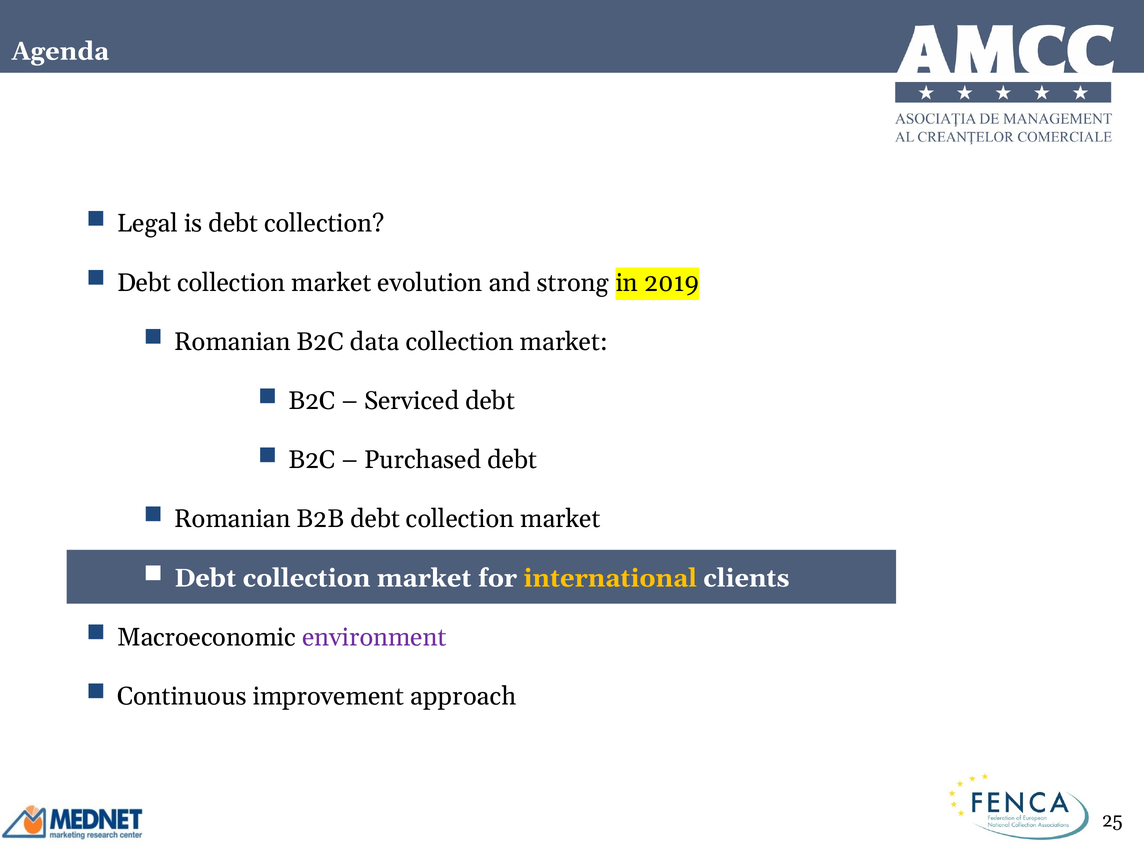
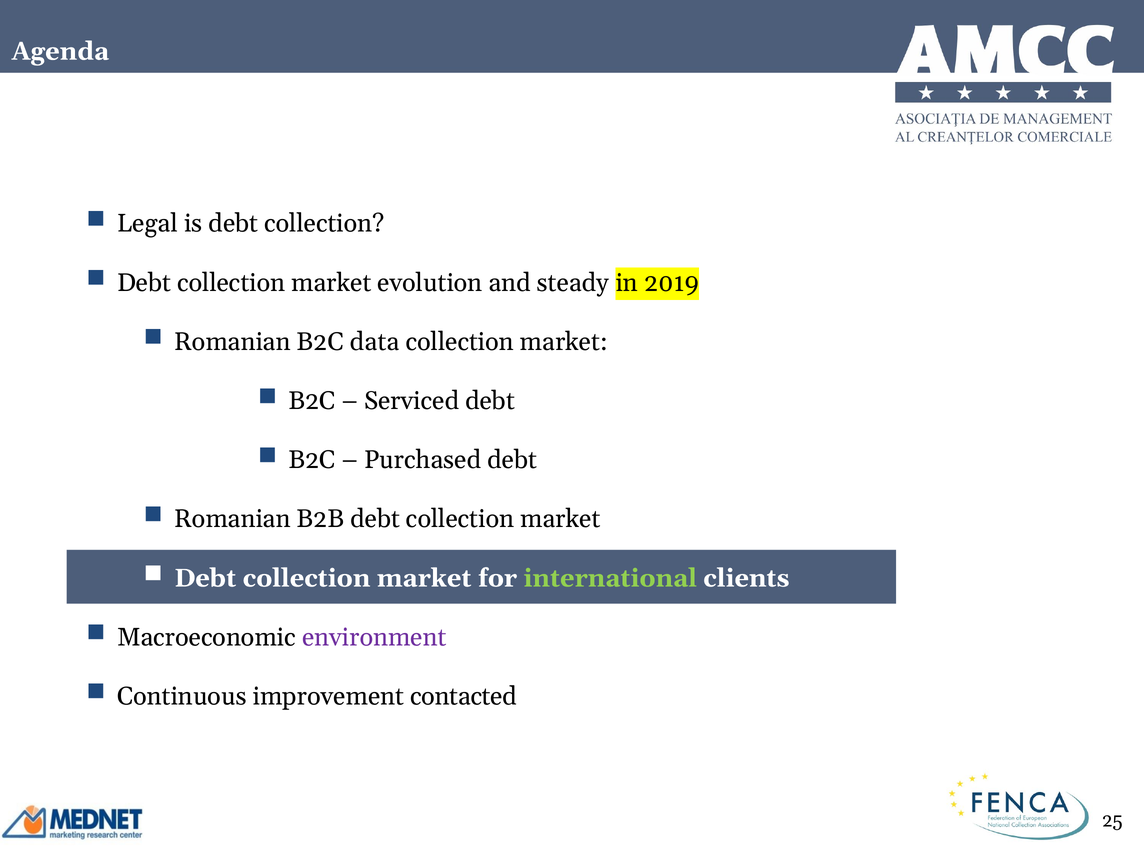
strong: strong -> steady (573, 283)
international colour: yellow -> light green (610, 578)
approach: approach -> contacted (463, 696)
